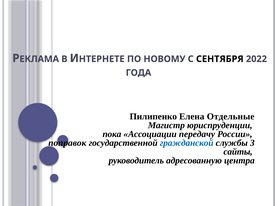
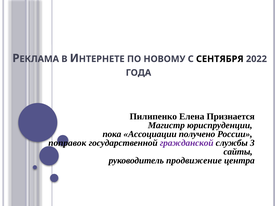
Отдельные: Отдельные -> Признается (231, 117)
передачу: передачу -> получено (197, 134)
гражданской colour: blue -> purple (187, 143)
адресованную: адресованную -> продвижение (194, 161)
